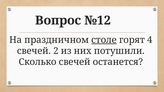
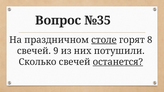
№12: №12 -> №35 (98, 20)
4: 4 -> 8 (150, 40)
2: 2 -> 9 (56, 51)
останется underline: none -> present (118, 62)
